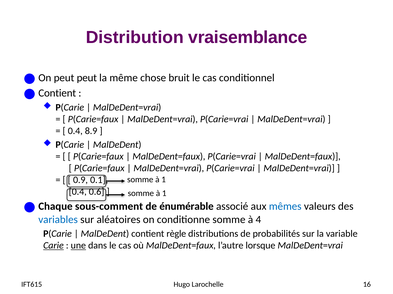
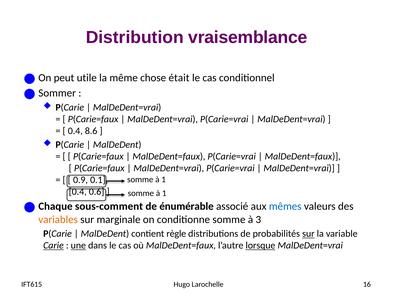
peut peut: peut -> utile (87, 78)
bruit: bruit -> était (179, 78)
Contient: Contient -> Sommer (57, 93)
8.9: 8.9 -> 8.6 (91, 131)
variables colour: blue -> orange (58, 220)
aléatoires: aléatoires -> marginale (119, 220)
4: 4 -> 3 (258, 220)
sur underline: none -> present (308, 234)
lorsque underline: none -> present (260, 246)
